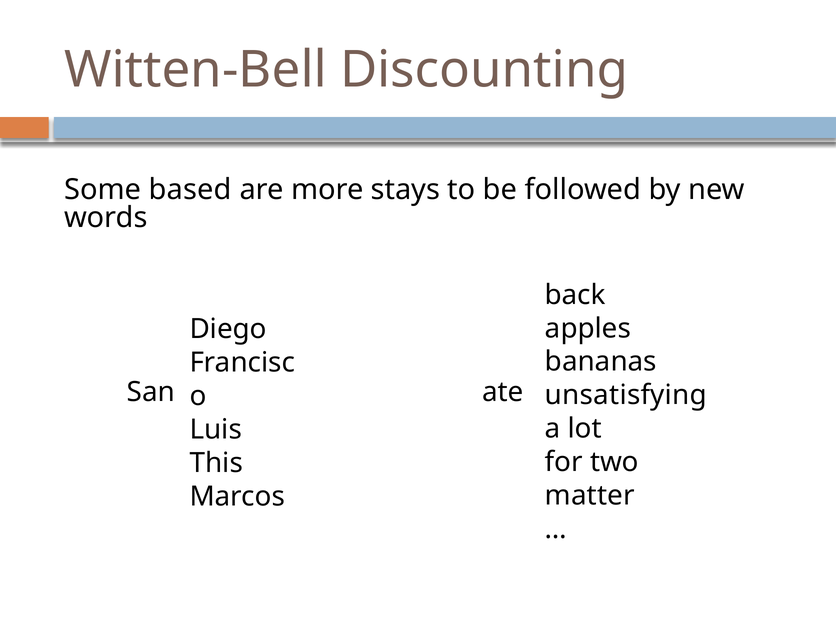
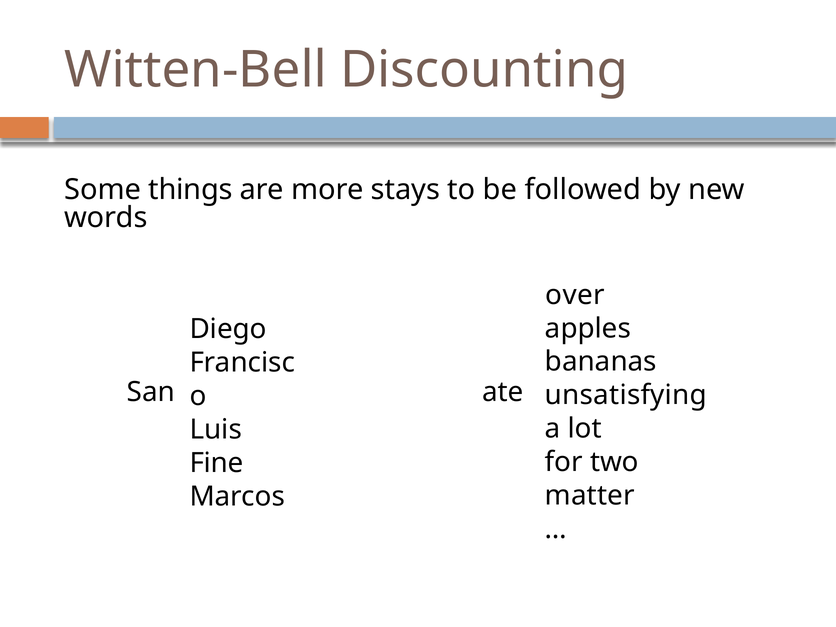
based: based -> things (190, 190)
back: back -> over (575, 295)
This: This -> Fine (216, 463)
